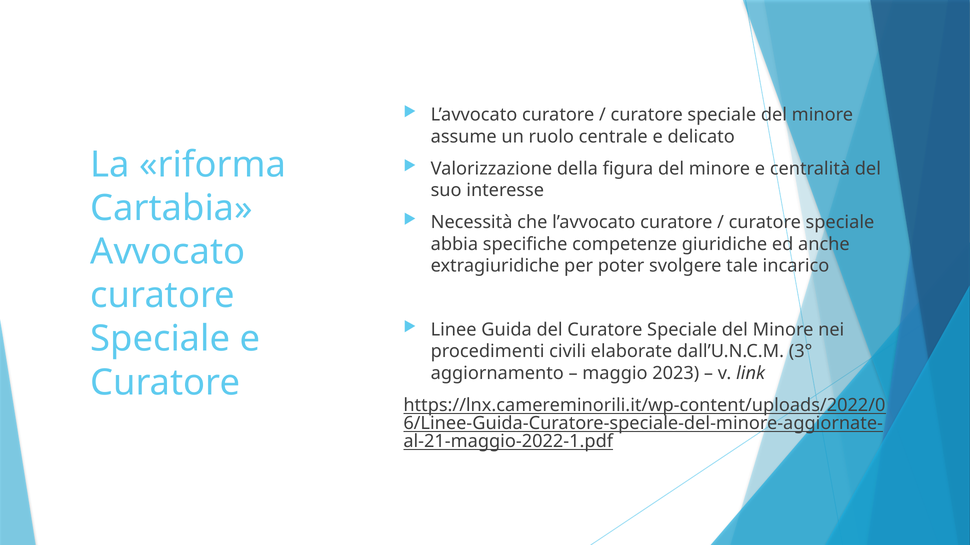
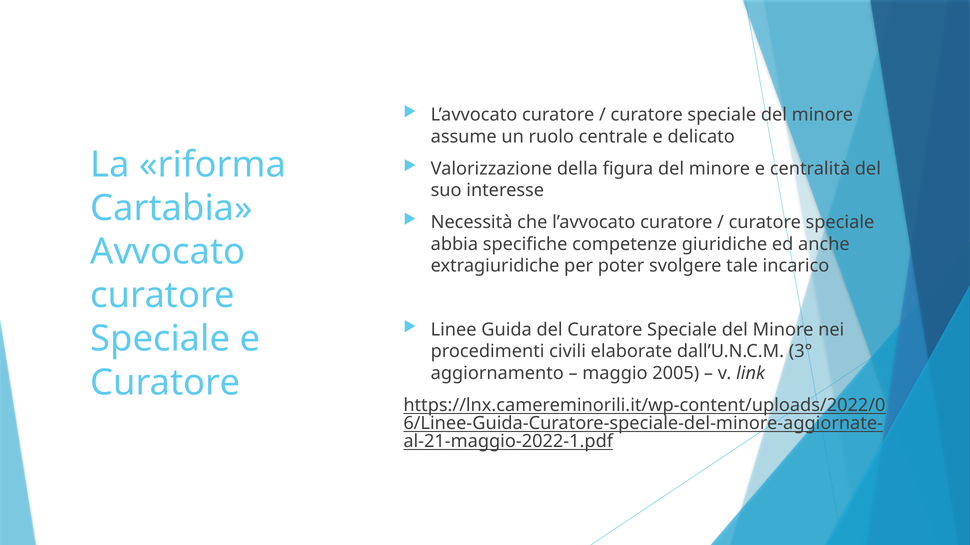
2023: 2023 -> 2005 (676, 374)
